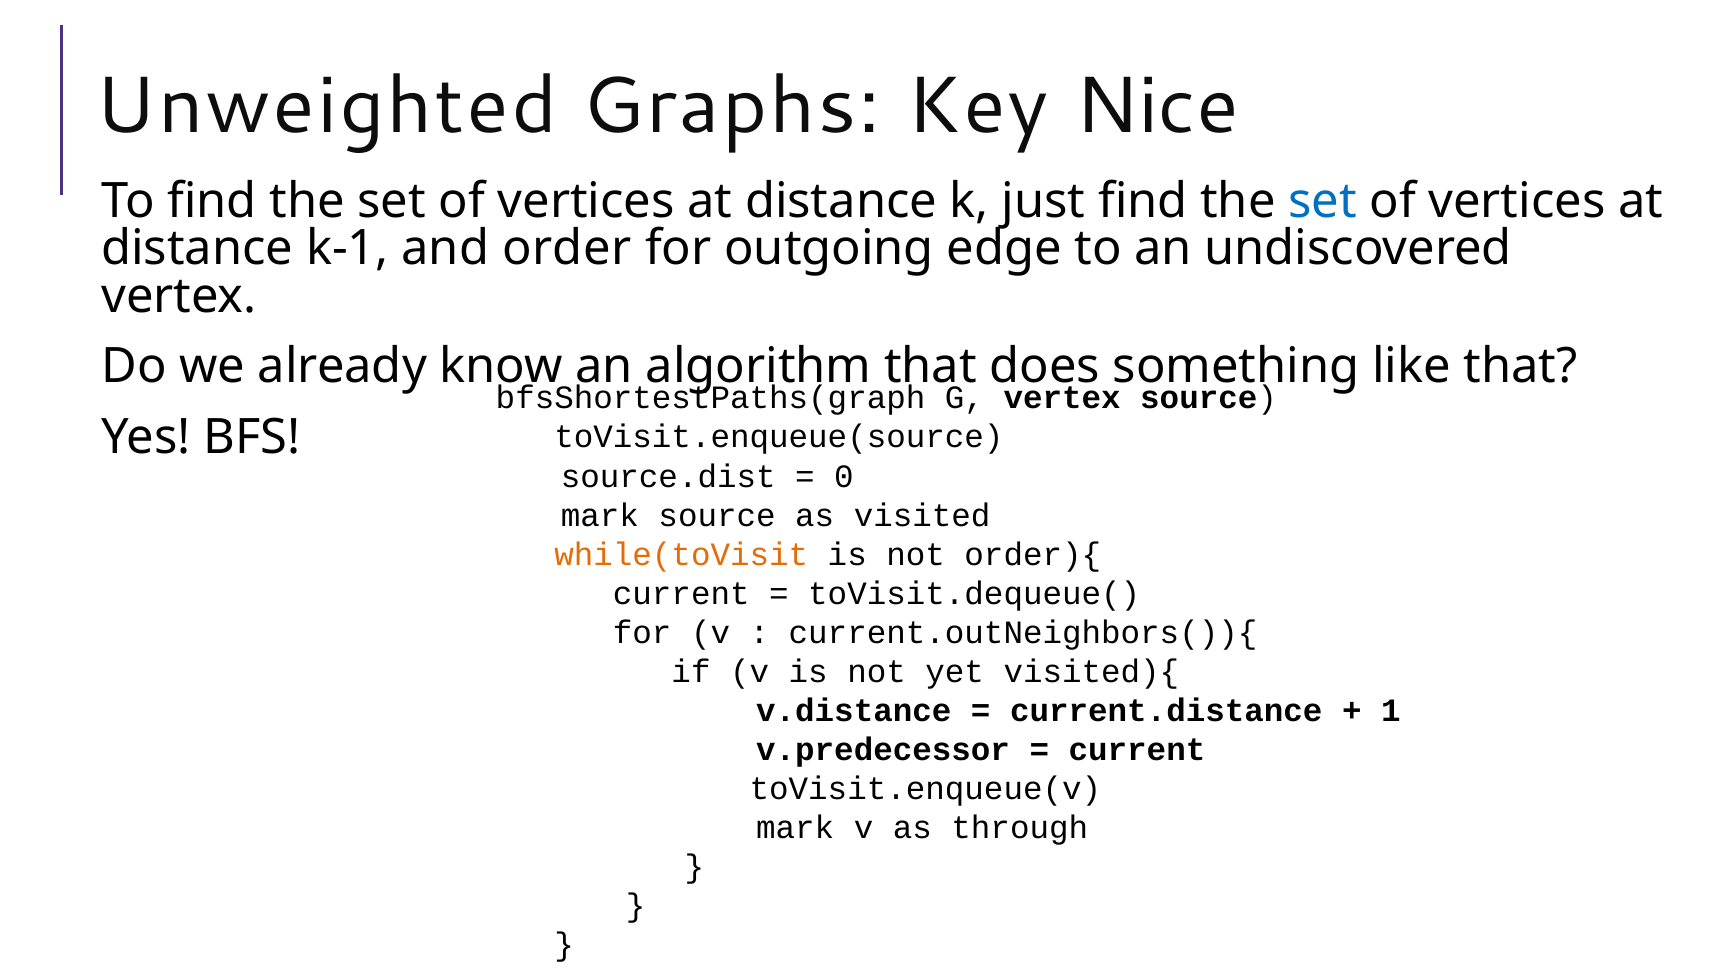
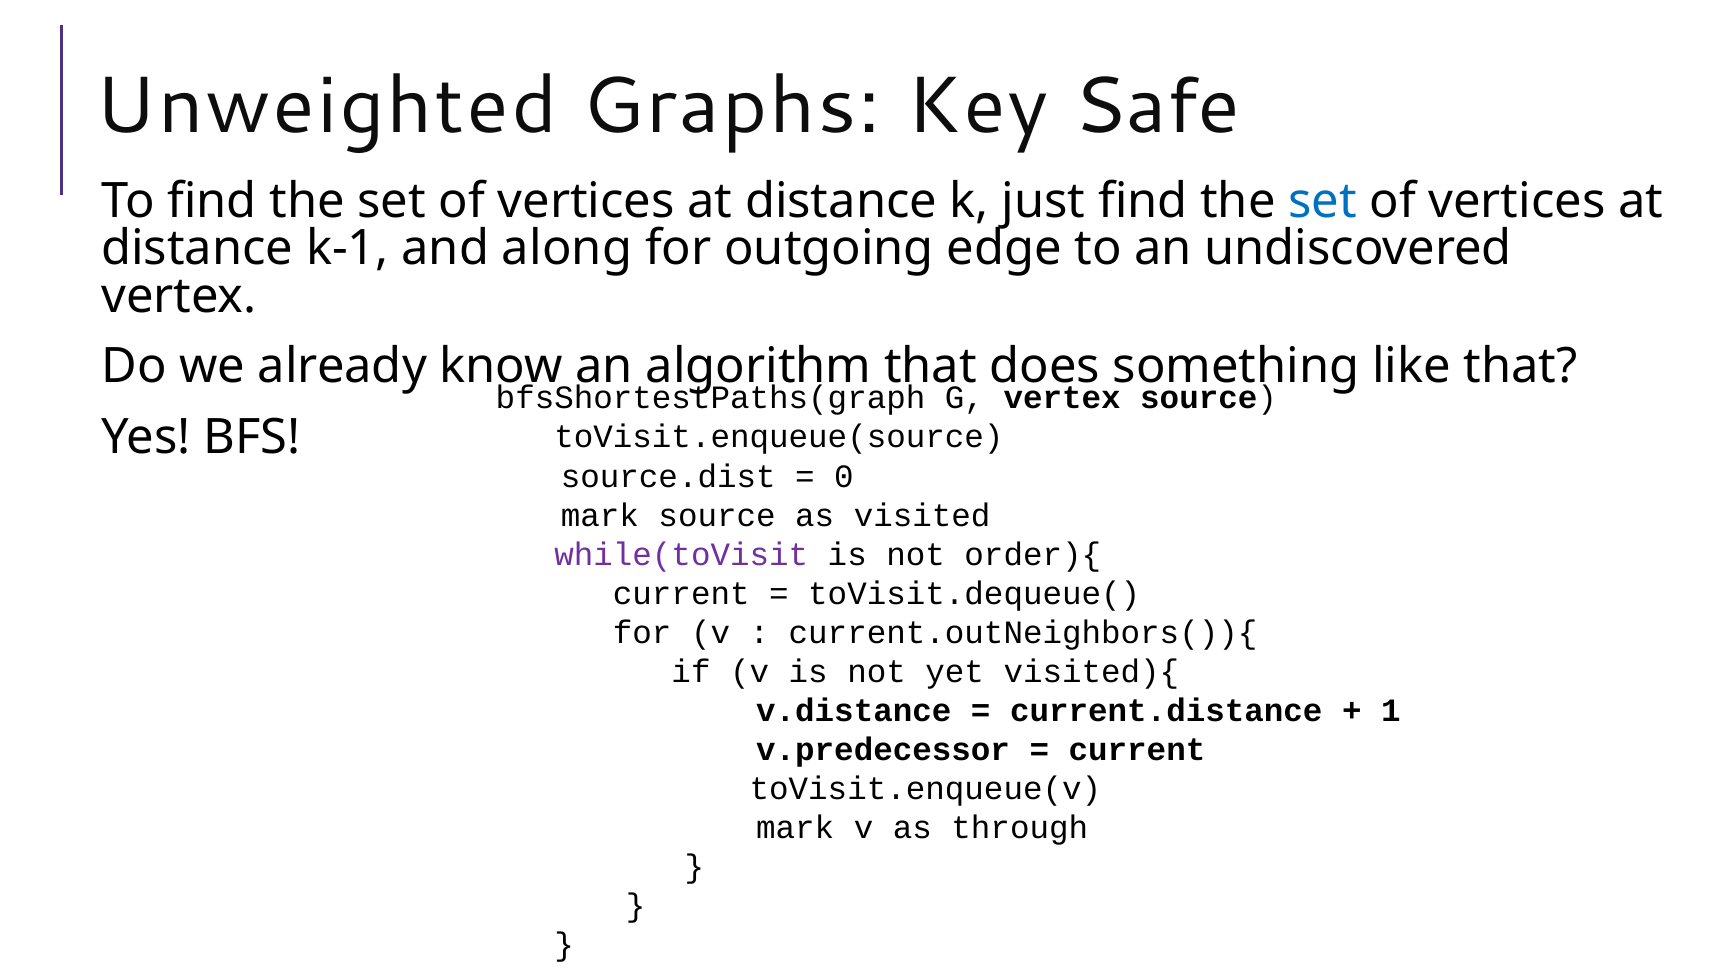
Nice: Nice -> Safe (1157, 106)
order: order -> along (567, 249)
while(toVisit colour: orange -> purple (681, 554)
